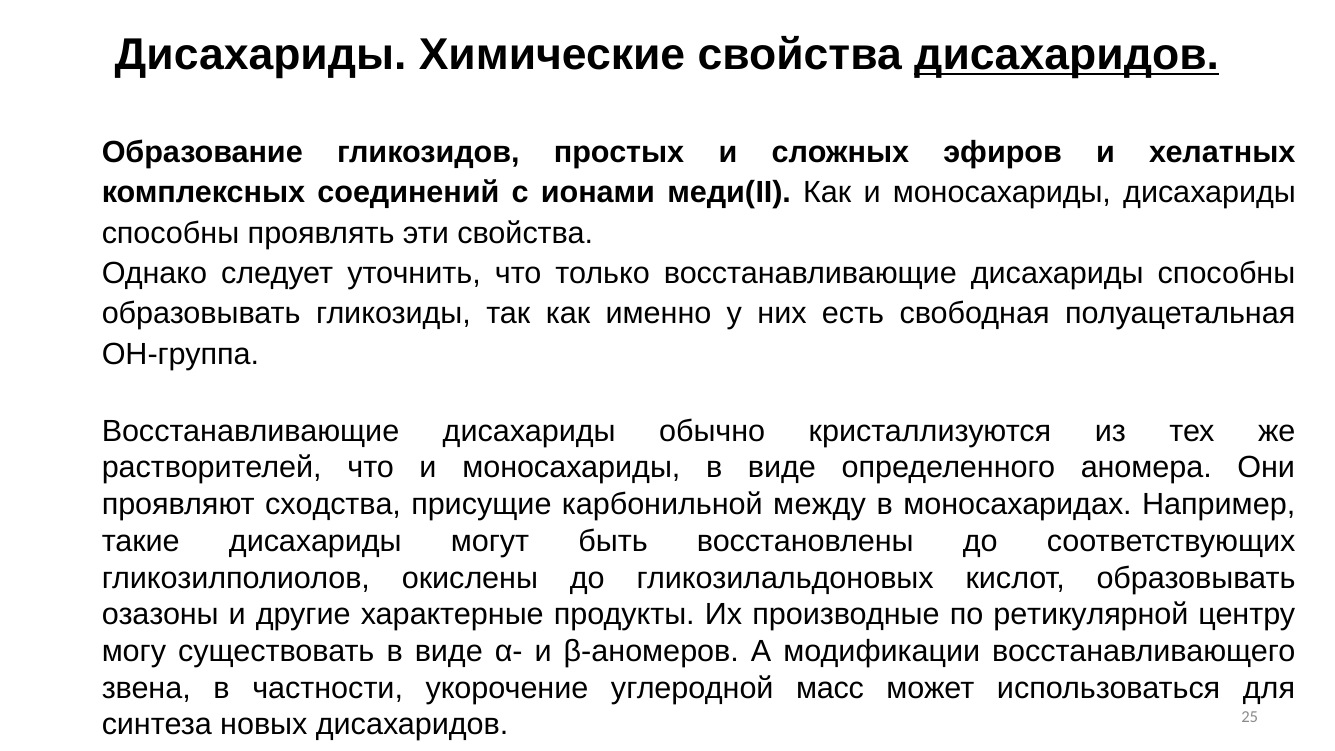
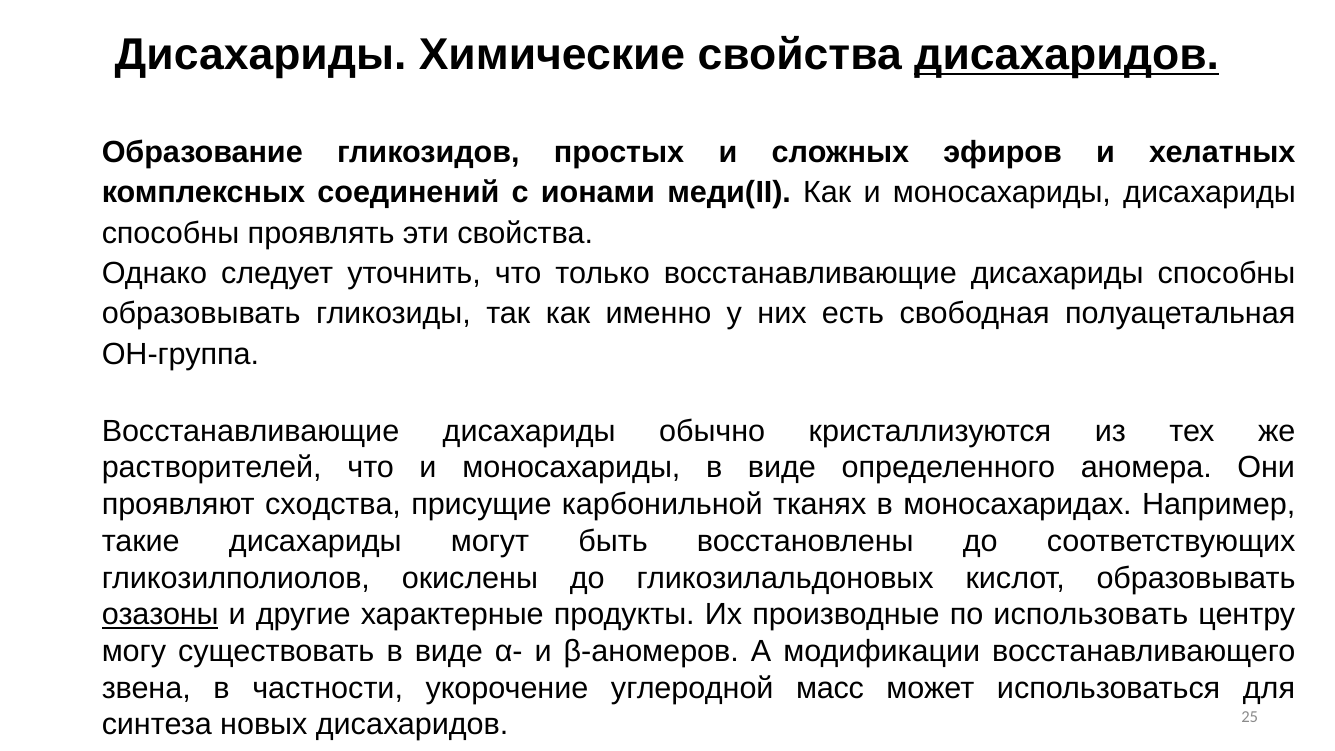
между: между -> тканях (820, 505)
озазоны underline: none -> present (160, 615)
ретикулярной: ретикулярной -> использовать (1091, 615)
